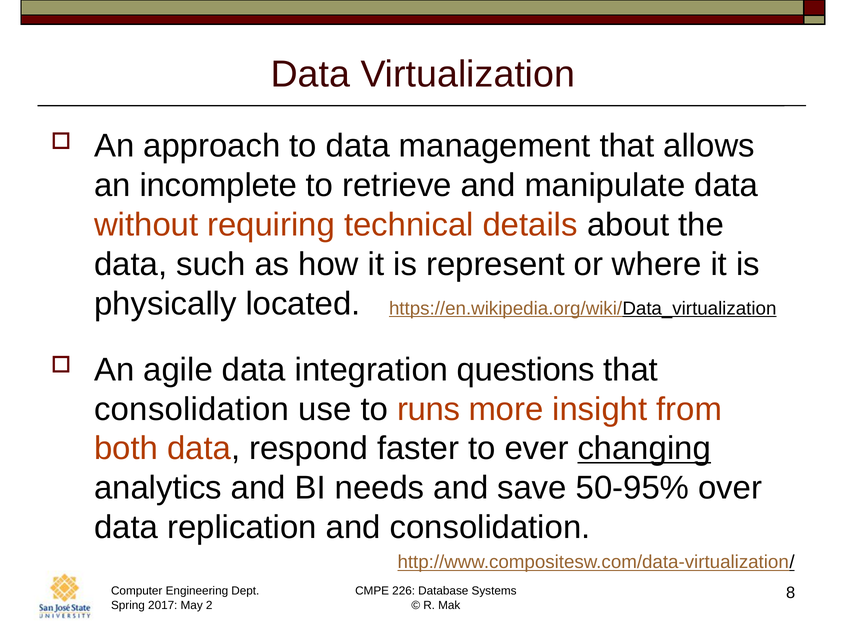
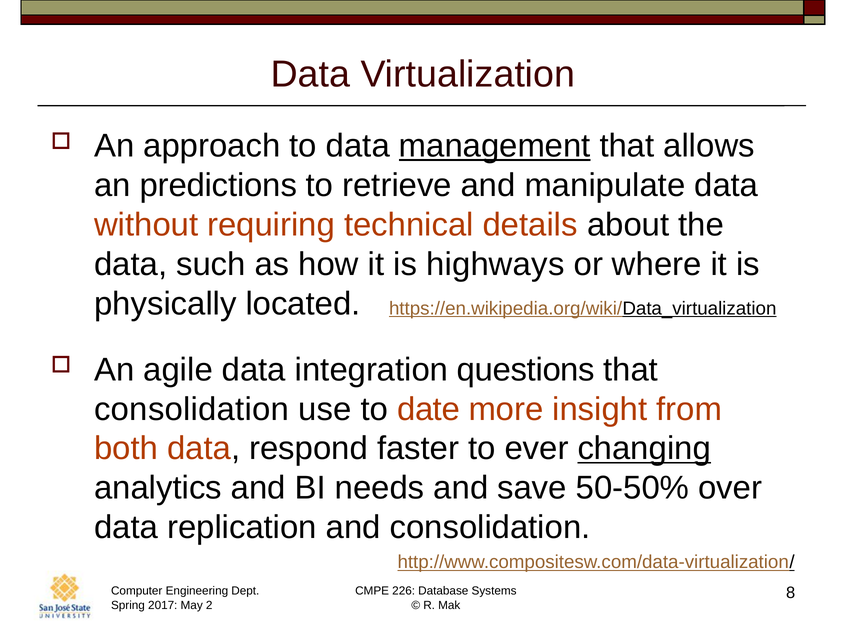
management underline: none -> present (495, 146)
incomplete: incomplete -> predictions (218, 186)
represent: represent -> highways (495, 265)
runs: runs -> date (429, 409)
50-95%: 50-95% -> 50-50% (632, 488)
